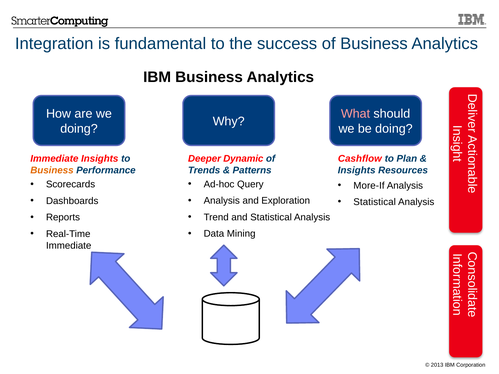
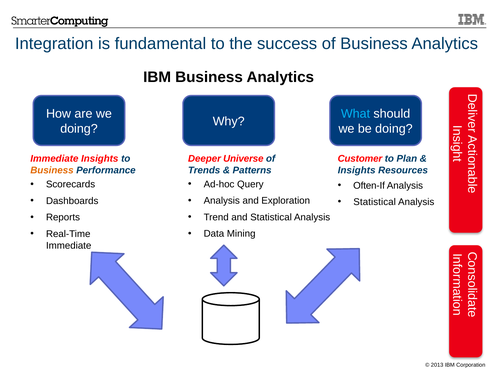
What colour: pink -> light blue (356, 114)
Dynamic: Dynamic -> Universe (243, 159)
Cashflow: Cashflow -> Customer (360, 159)
More-If: More-If -> Often-If (369, 186)
